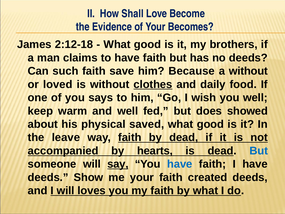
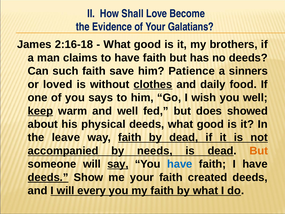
Becomes: Becomes -> Galatians (191, 27)
2:12-18: 2:12-18 -> 2:16-18 (74, 44)
Because: Because -> Patience (192, 71)
a without: without -> sinners (248, 71)
keep underline: none -> present (40, 111)
physical saved: saved -> deeds (147, 124)
hearts: hearts -> needs (155, 151)
But colour: blue -> orange (259, 151)
deeds underline: none -> present (48, 177)
loves: loves -> every (92, 190)
